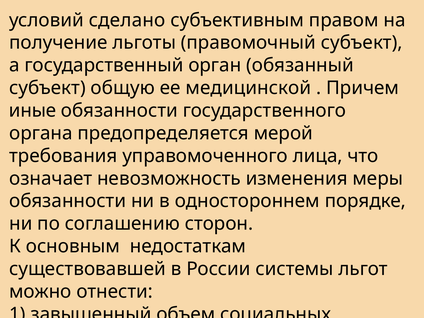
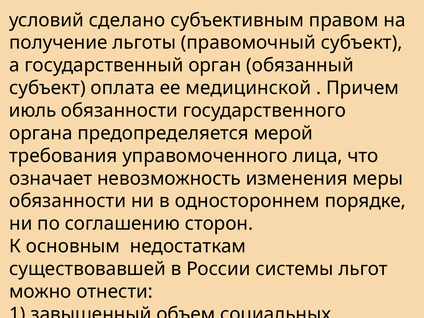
общую: общую -> оплата (123, 88)
иные: иные -> июль (33, 111)
